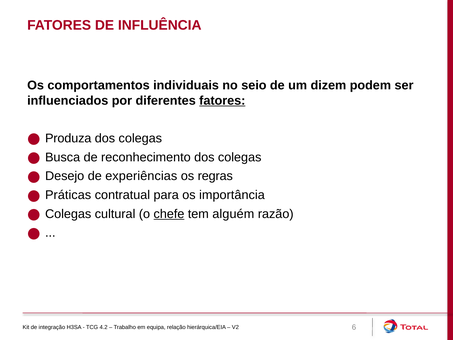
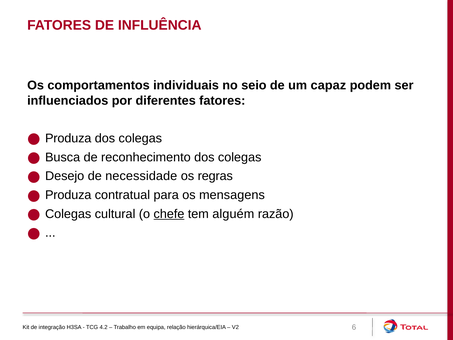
dizem: dizem -> capaz (328, 85)
fatores underline: present -> none (222, 100)
experiências: experiências -> necessidade (141, 176)
Práticas: Práticas -> Produza (68, 195)
importância: importância -> mensagens (232, 195)
